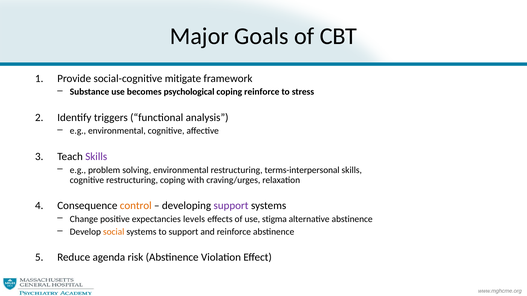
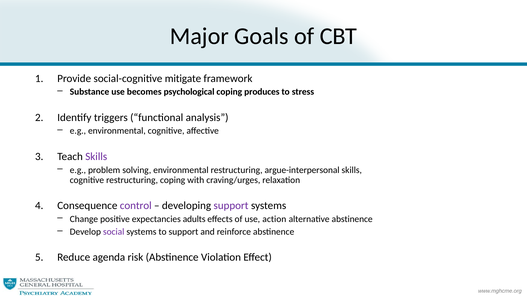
coping reinforce: reinforce -> produces (262, 92)
terms-interpersonal: terms-interpersonal -> argue-interpersonal (302, 170)
control colour: orange -> purple (136, 206)
levels: levels -> adults (194, 219)
stigma: stigma -> action (274, 219)
social colour: orange -> purple (114, 232)
